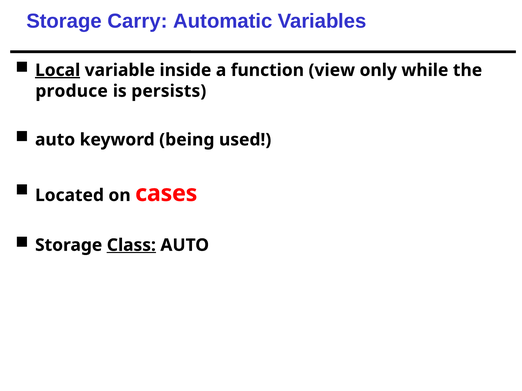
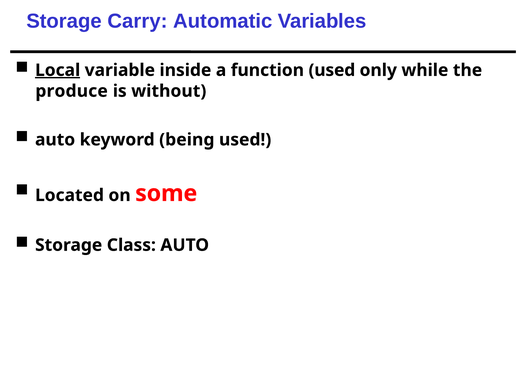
function view: view -> used (332, 70)
persists: persists -> without (169, 91)
cases: cases -> some (166, 194)
Class underline: present -> none (131, 245)
